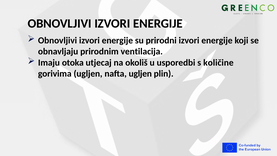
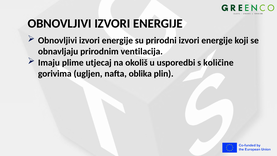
otoka: otoka -> plime (73, 62)
nafta ugljen: ugljen -> oblika (140, 74)
